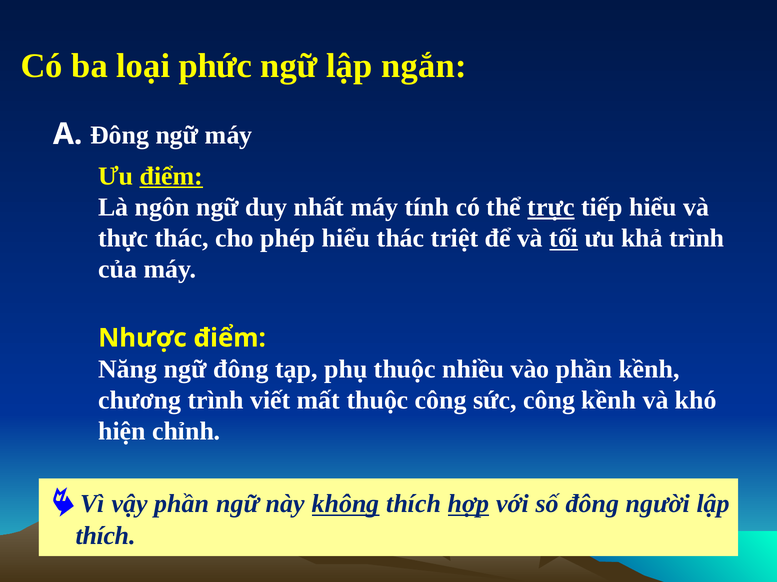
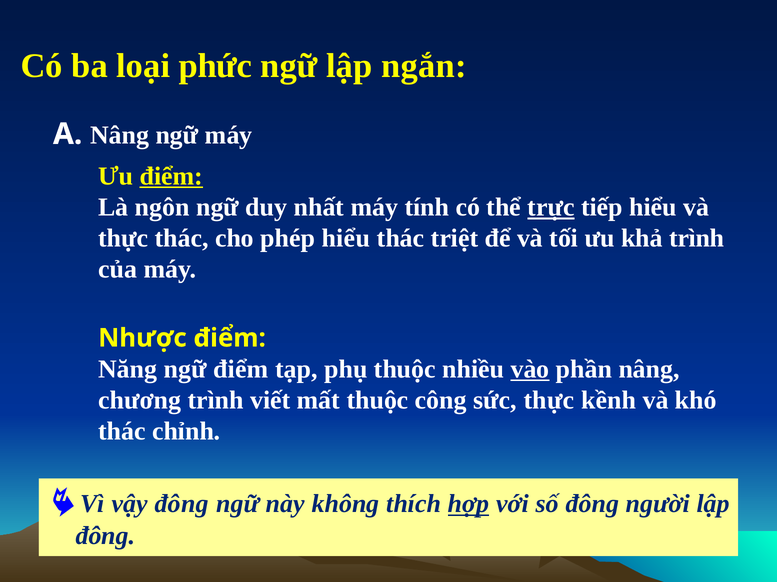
A Đông: Đông -> Nâng (120, 136)
tối underline: present -> none (564, 239)
ngữ đông: đông -> điểm (241, 370)
vào underline: none -> present (530, 370)
phần kềnh: kềnh -> nâng (649, 370)
sức công: công -> thực (549, 401)
hiện: hiện -> thác (122, 432)
vậy phần: phần -> đông (182, 505)
không underline: present -> none (346, 505)
thích: thích -> đông (105, 537)
